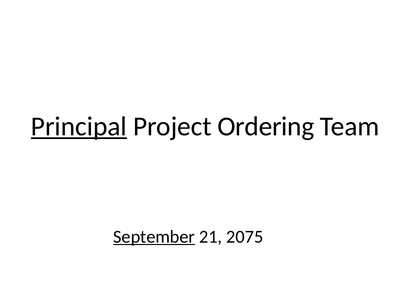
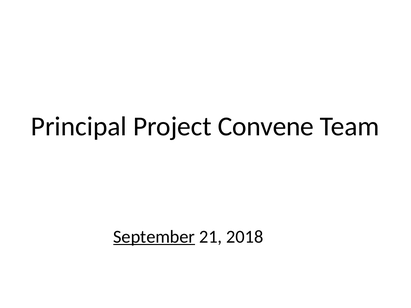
Principal underline: present -> none (79, 126)
Ordering: Ordering -> Convene (266, 126)
2075: 2075 -> 2018 (245, 237)
